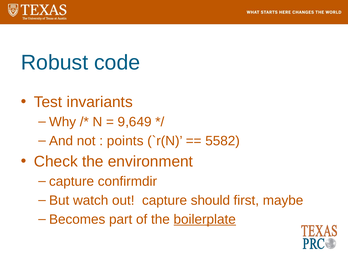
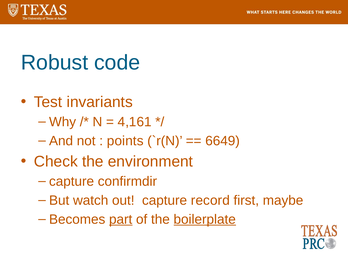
9,649: 9,649 -> 4,161 (135, 122)
5582: 5582 -> 6649 (223, 141)
should: should -> record (210, 200)
part underline: none -> present (121, 219)
